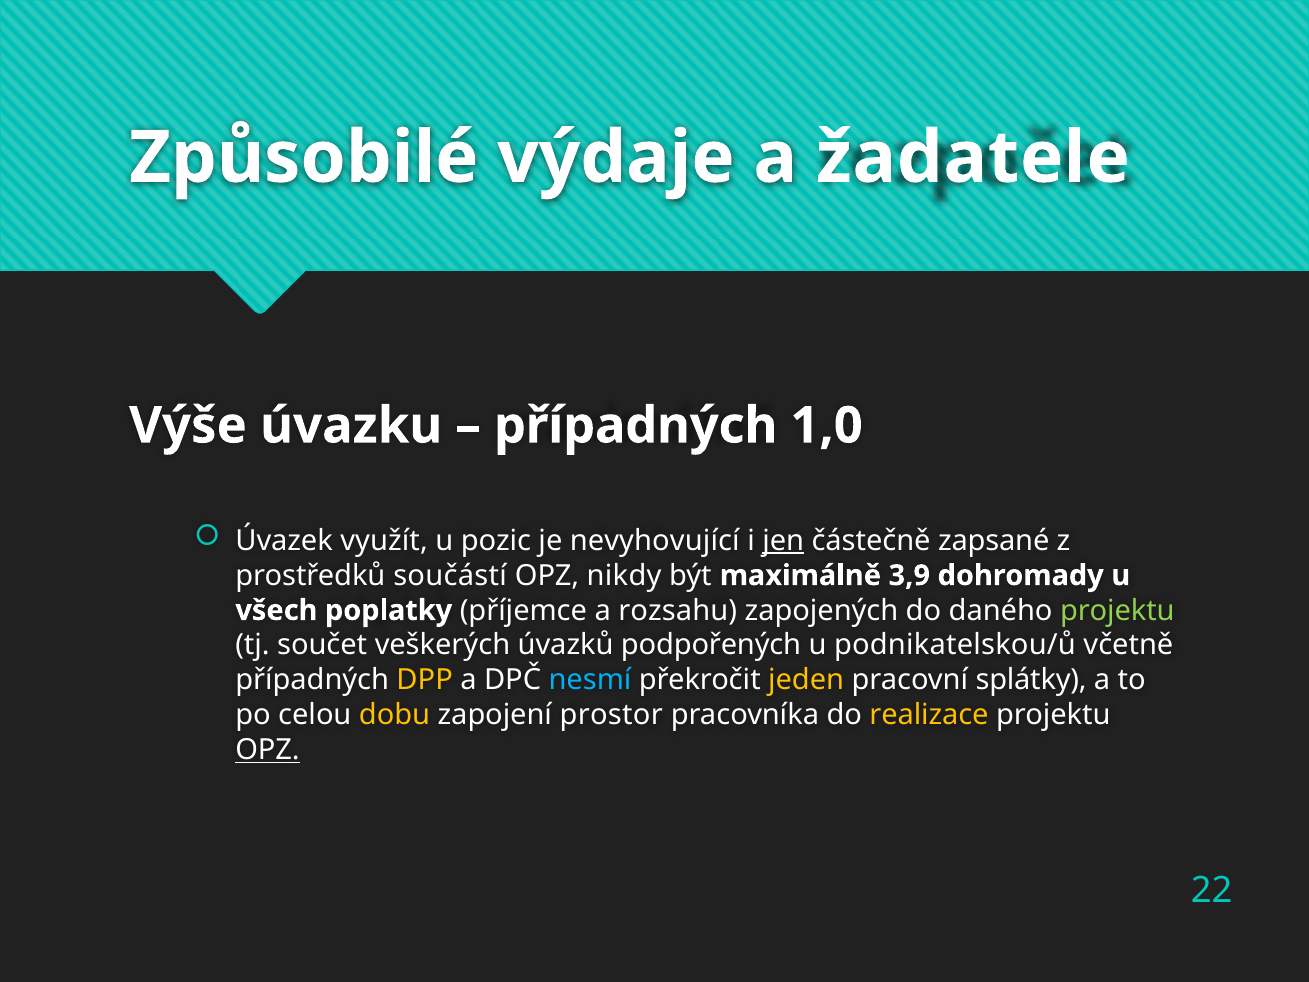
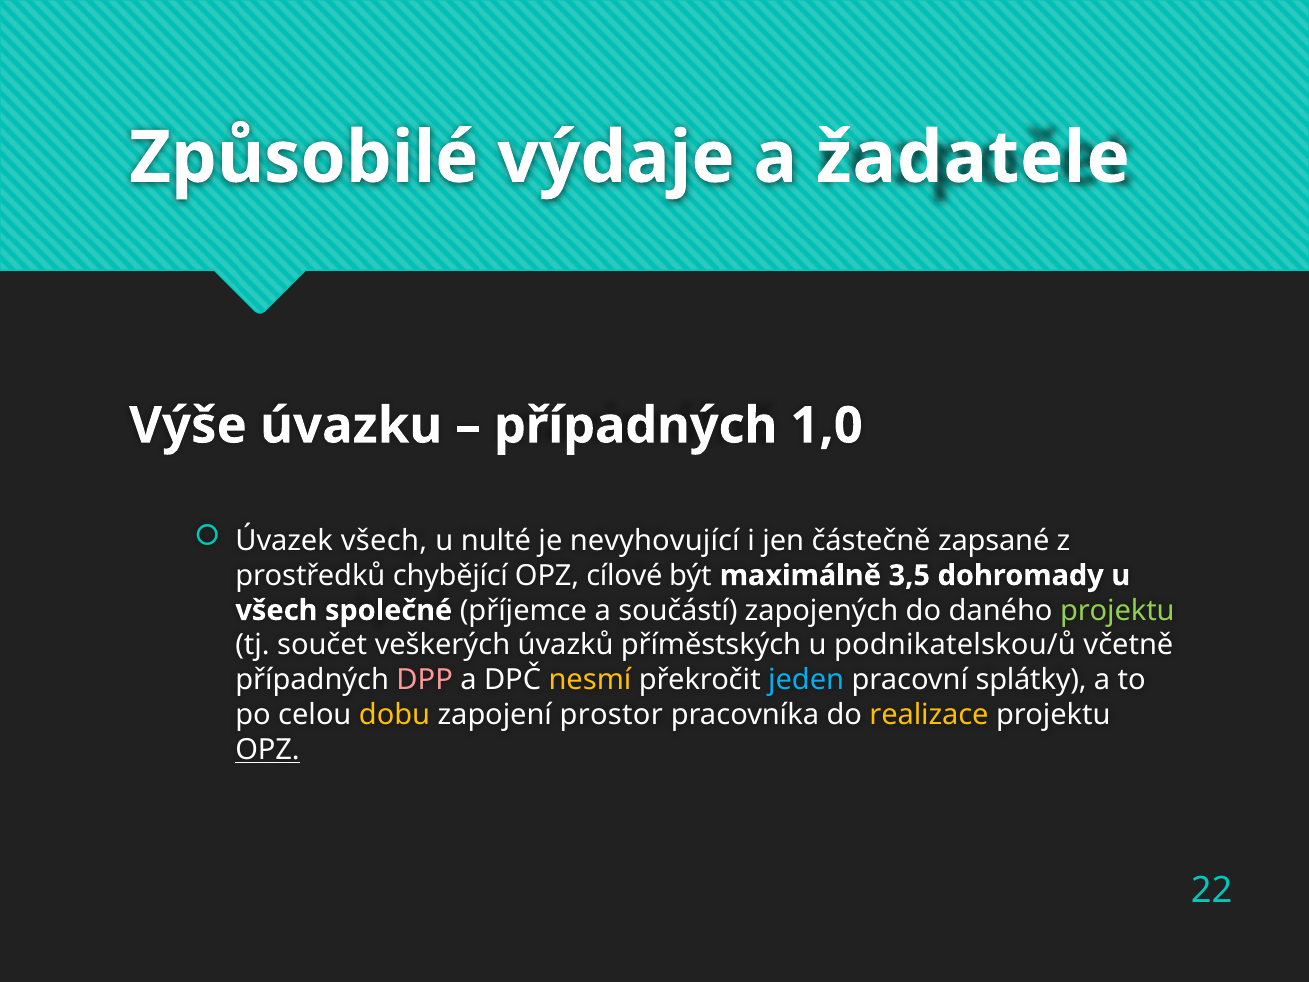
Úvazek využít: využít -> všech (384, 540)
pozic: pozic -> nulté (496, 540)
jen underline: present -> none (783, 540)
součástí: součástí -> chybějící (450, 575)
nikdy: nikdy -> cílové (624, 575)
3,9: 3,9 -> 3,5 (909, 575)
poplatky: poplatky -> společné (389, 610)
rozsahu: rozsahu -> součástí (678, 610)
podpořených: podpořených -> příměstských (711, 645)
DPP colour: yellow -> pink (425, 680)
nesmí colour: light blue -> yellow (590, 680)
jeden colour: yellow -> light blue (806, 680)
